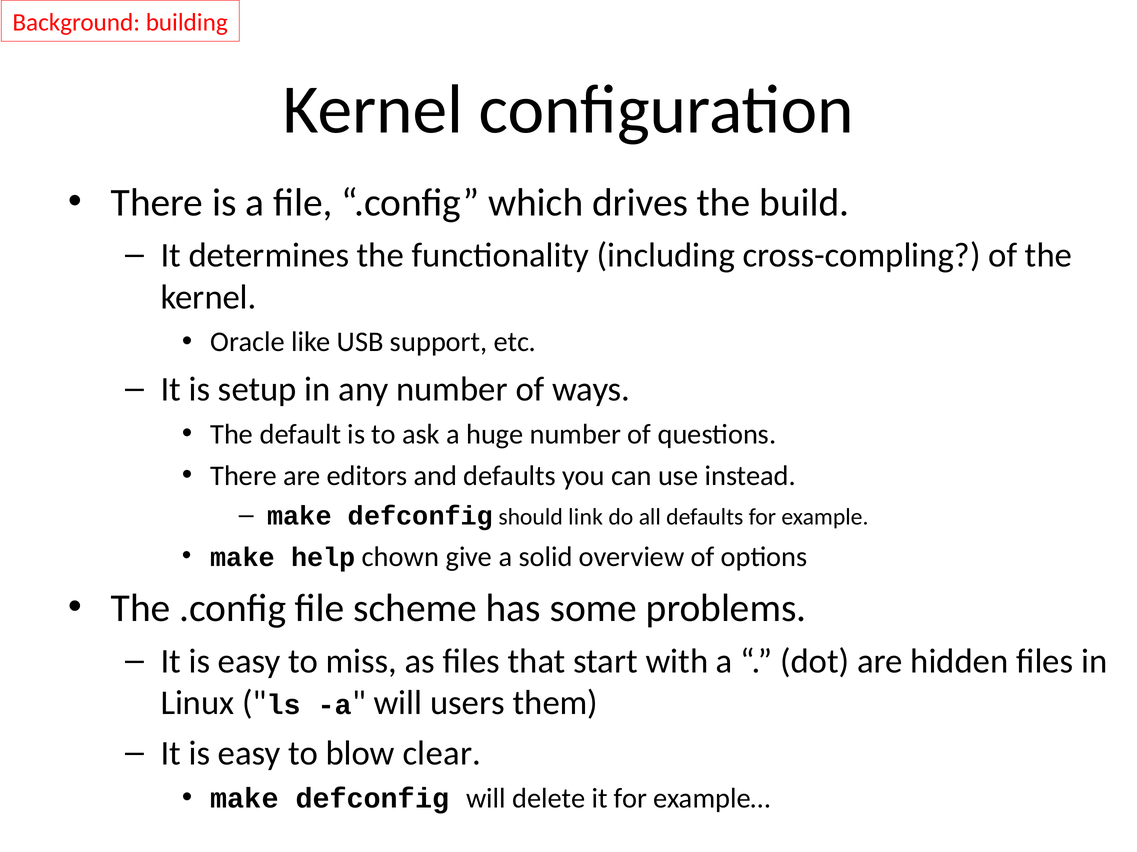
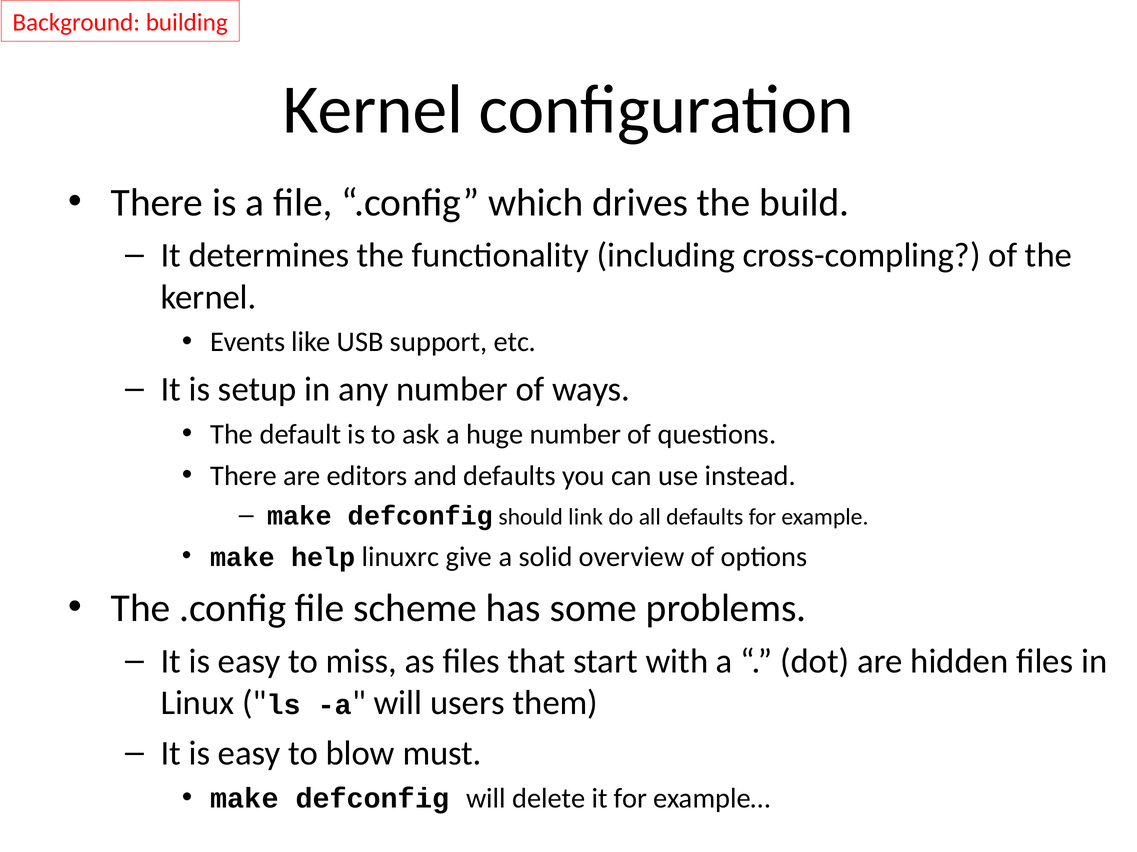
Oracle: Oracle -> Events (248, 342)
chown: chown -> linuxrc (400, 557)
clear: clear -> must (442, 754)
